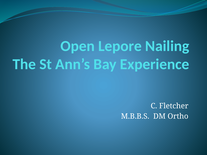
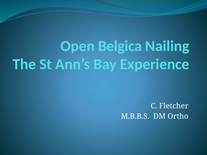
Lepore: Lepore -> Belgica (120, 46)
